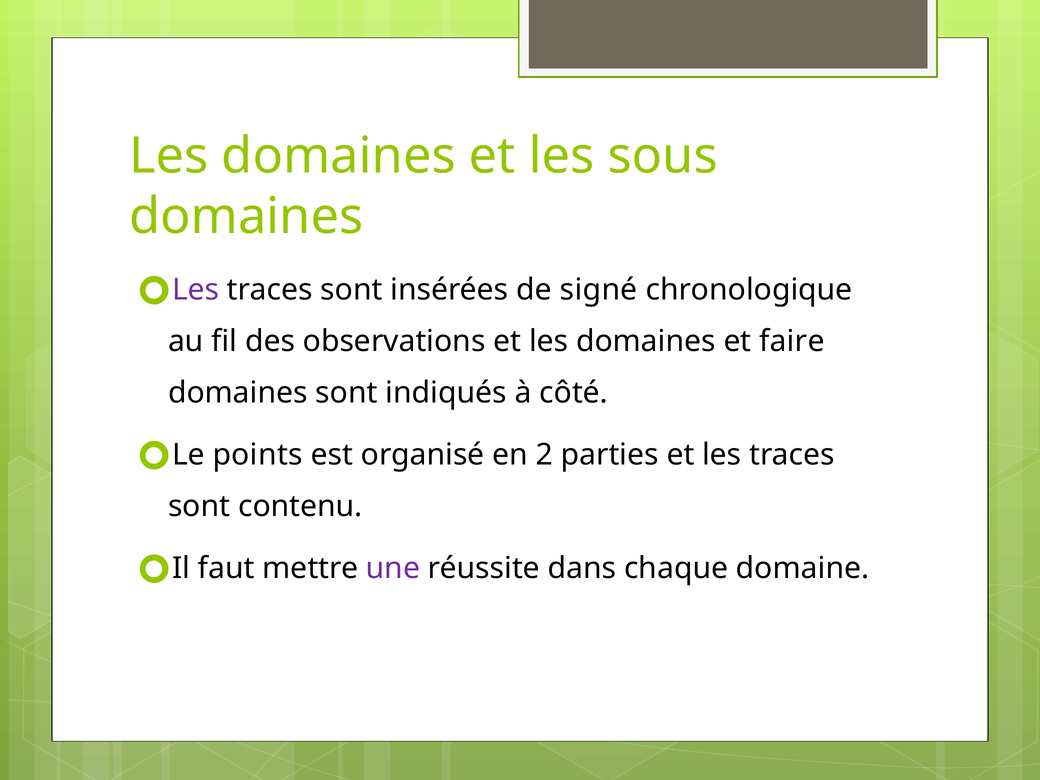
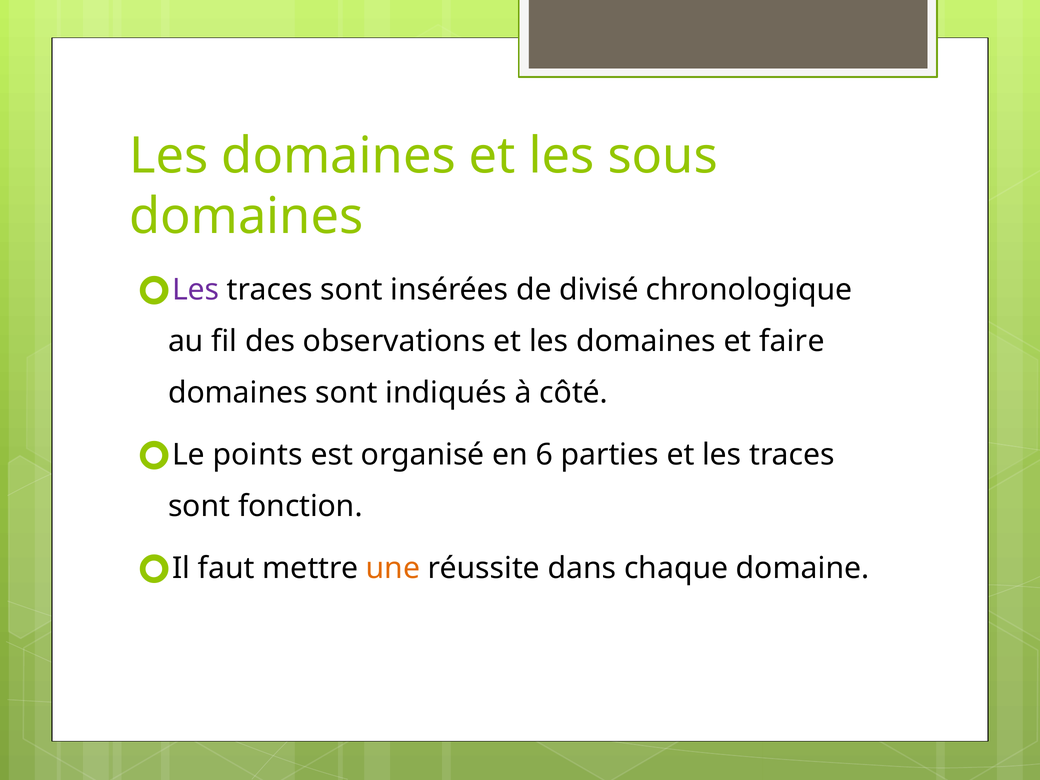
signé: signé -> divisé (599, 290)
2: 2 -> 6 (544, 455)
contenu: contenu -> fonction (300, 506)
une colour: purple -> orange (393, 568)
